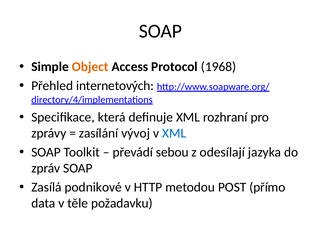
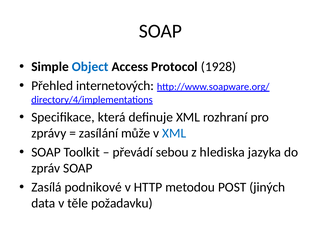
Object colour: orange -> blue (90, 67)
1968: 1968 -> 1928 (219, 67)
vývoj: vývoj -> může (136, 133)
odesílají: odesílají -> hlediska (222, 152)
přímo: přímo -> jiných (267, 187)
